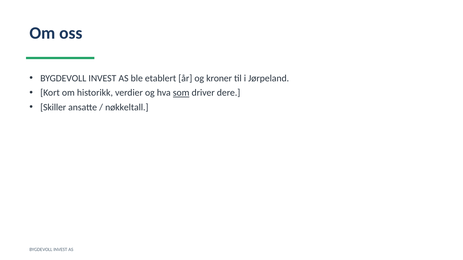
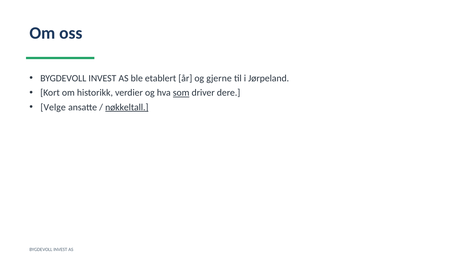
kroner: kroner -> gjerne (219, 78)
Skiller: Skiller -> Velge (53, 107)
nøkkeltall underline: none -> present (127, 107)
